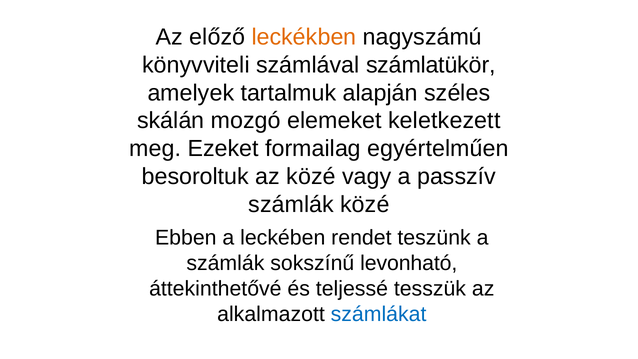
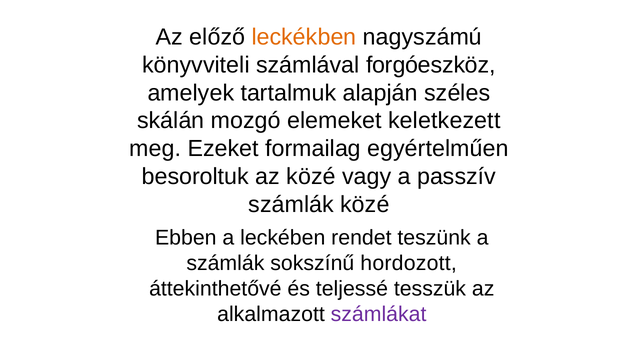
számlatükör: számlatükör -> forgóeszköz (431, 65)
levonható: levonható -> hordozott (409, 263)
számlákat colour: blue -> purple (379, 314)
